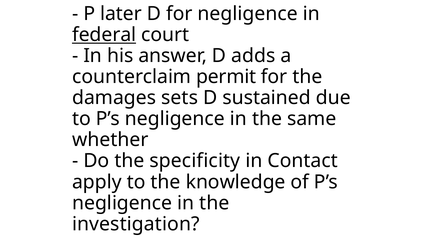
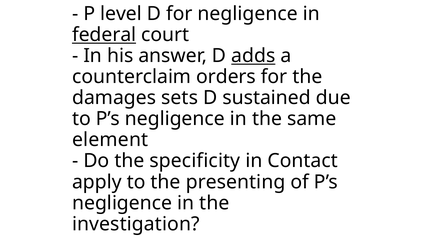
later: later -> level (121, 14)
adds underline: none -> present (253, 56)
permit: permit -> orders (226, 77)
whether: whether -> element (110, 140)
knowledge: knowledge -> presenting (236, 182)
